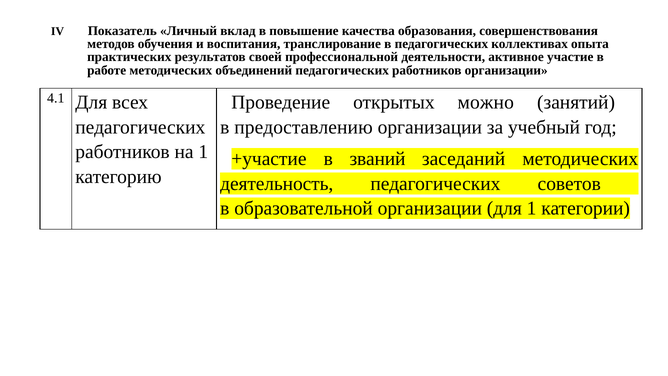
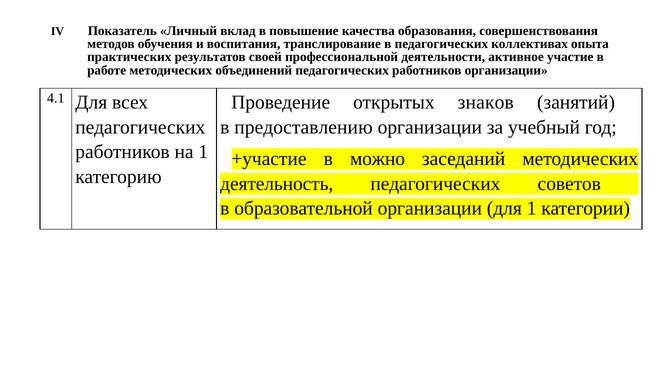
можно: можно -> знаков (486, 102)
званий: званий -> можно (378, 159)
